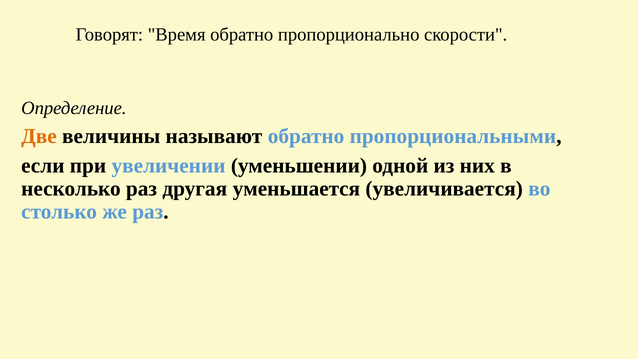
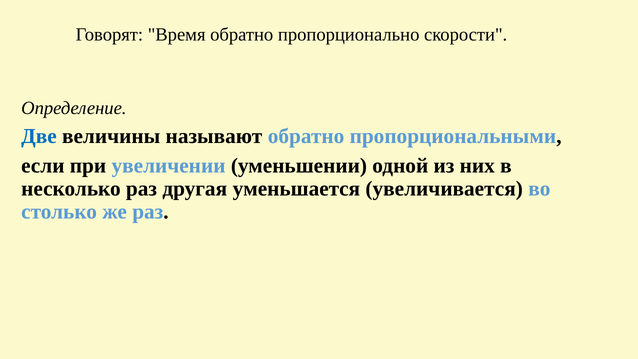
Две colour: orange -> blue (39, 136)
